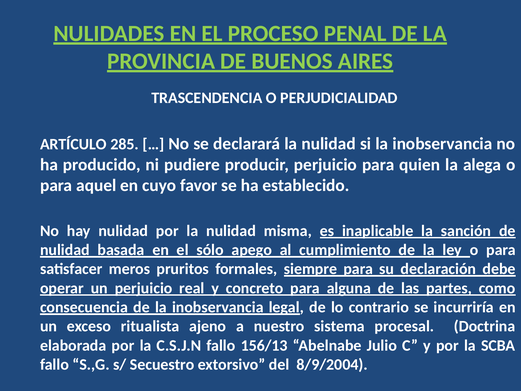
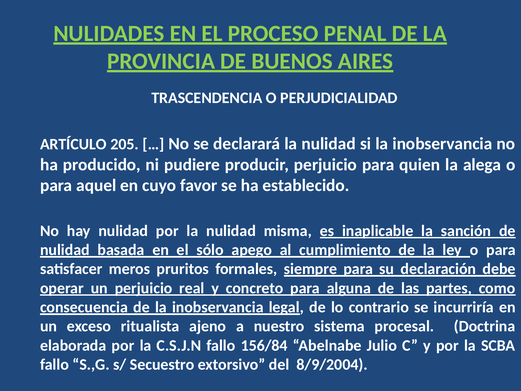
285: 285 -> 205 (125, 144)
156/13: 156/13 -> 156/84 (264, 345)
